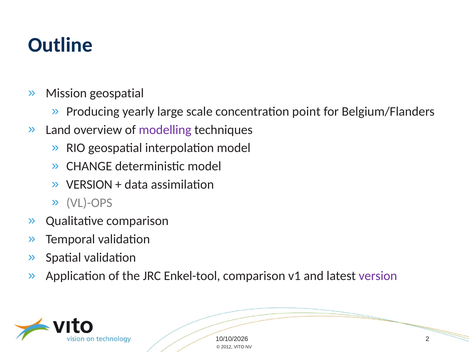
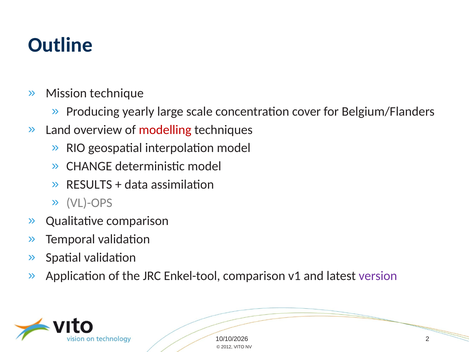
Mission geospatial: geospatial -> technique (117, 93)
point: point -> cover (306, 111)
modelling colour: purple -> red (165, 130)
VERSION: VERSION -> RESULTS (89, 184)
